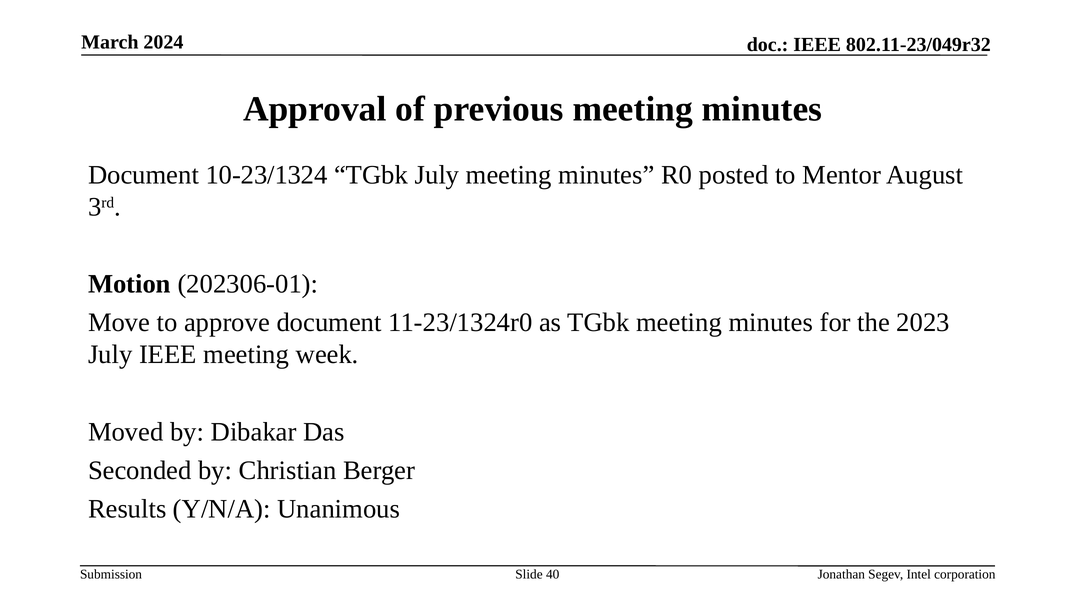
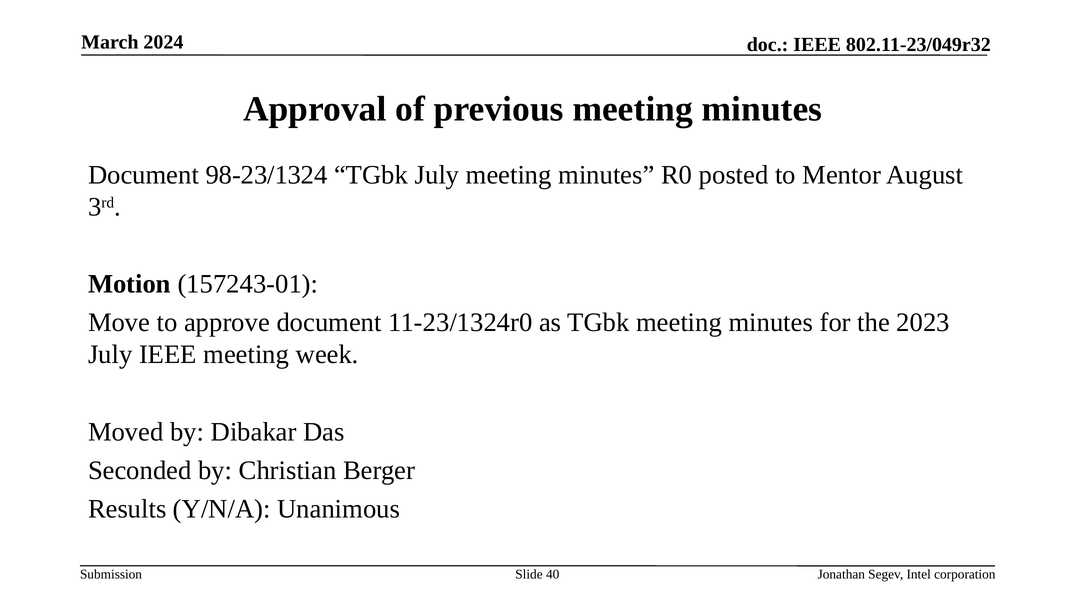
10-23/1324: 10-23/1324 -> 98-23/1324 (267, 175)
202306-01: 202306-01 -> 157243-01 (248, 284)
